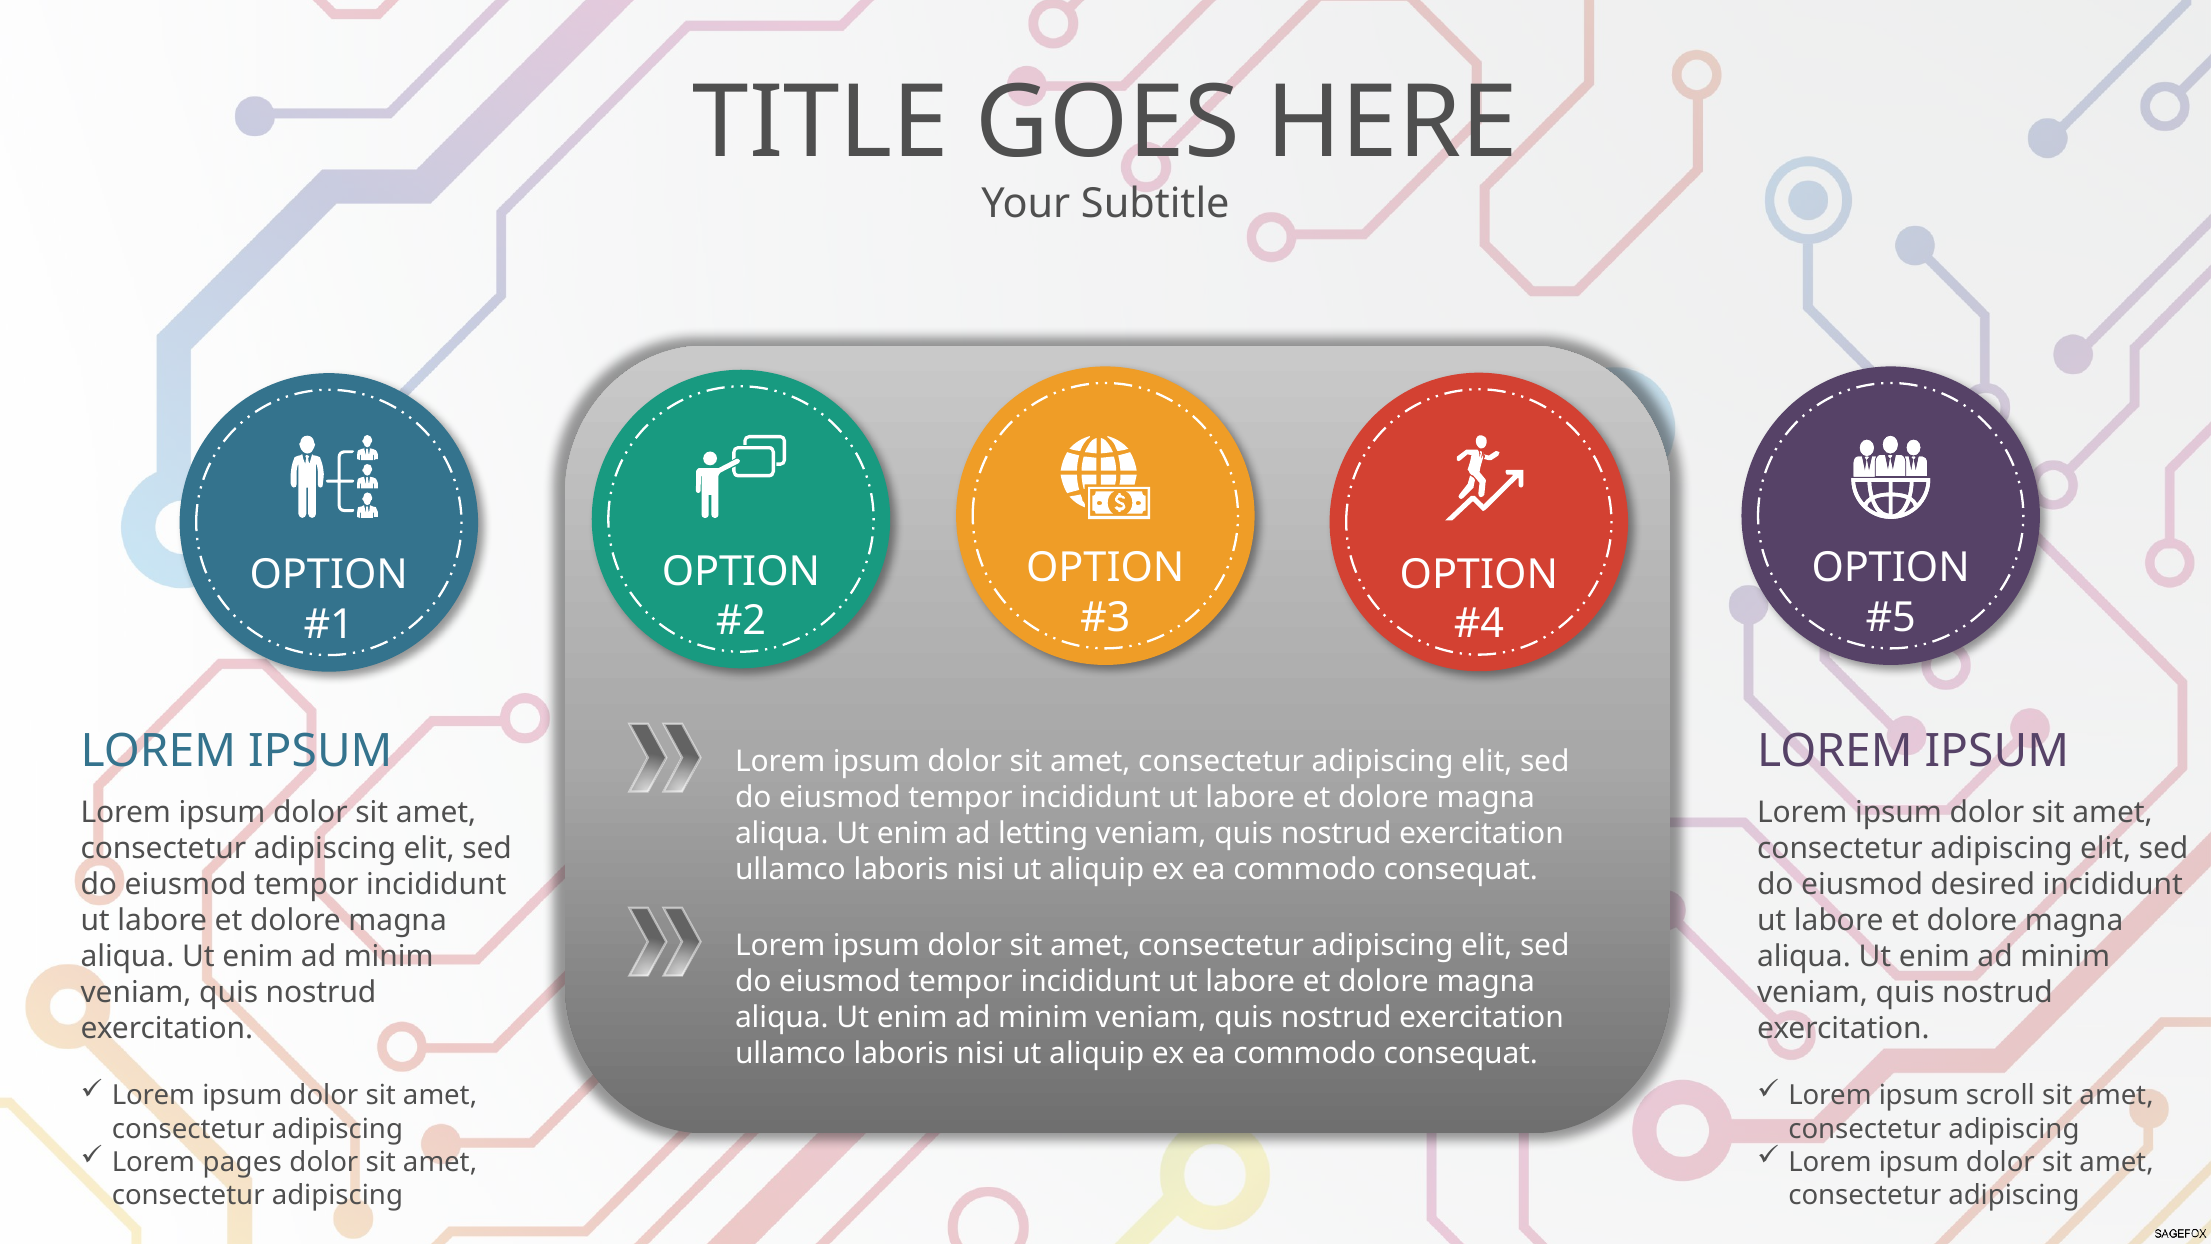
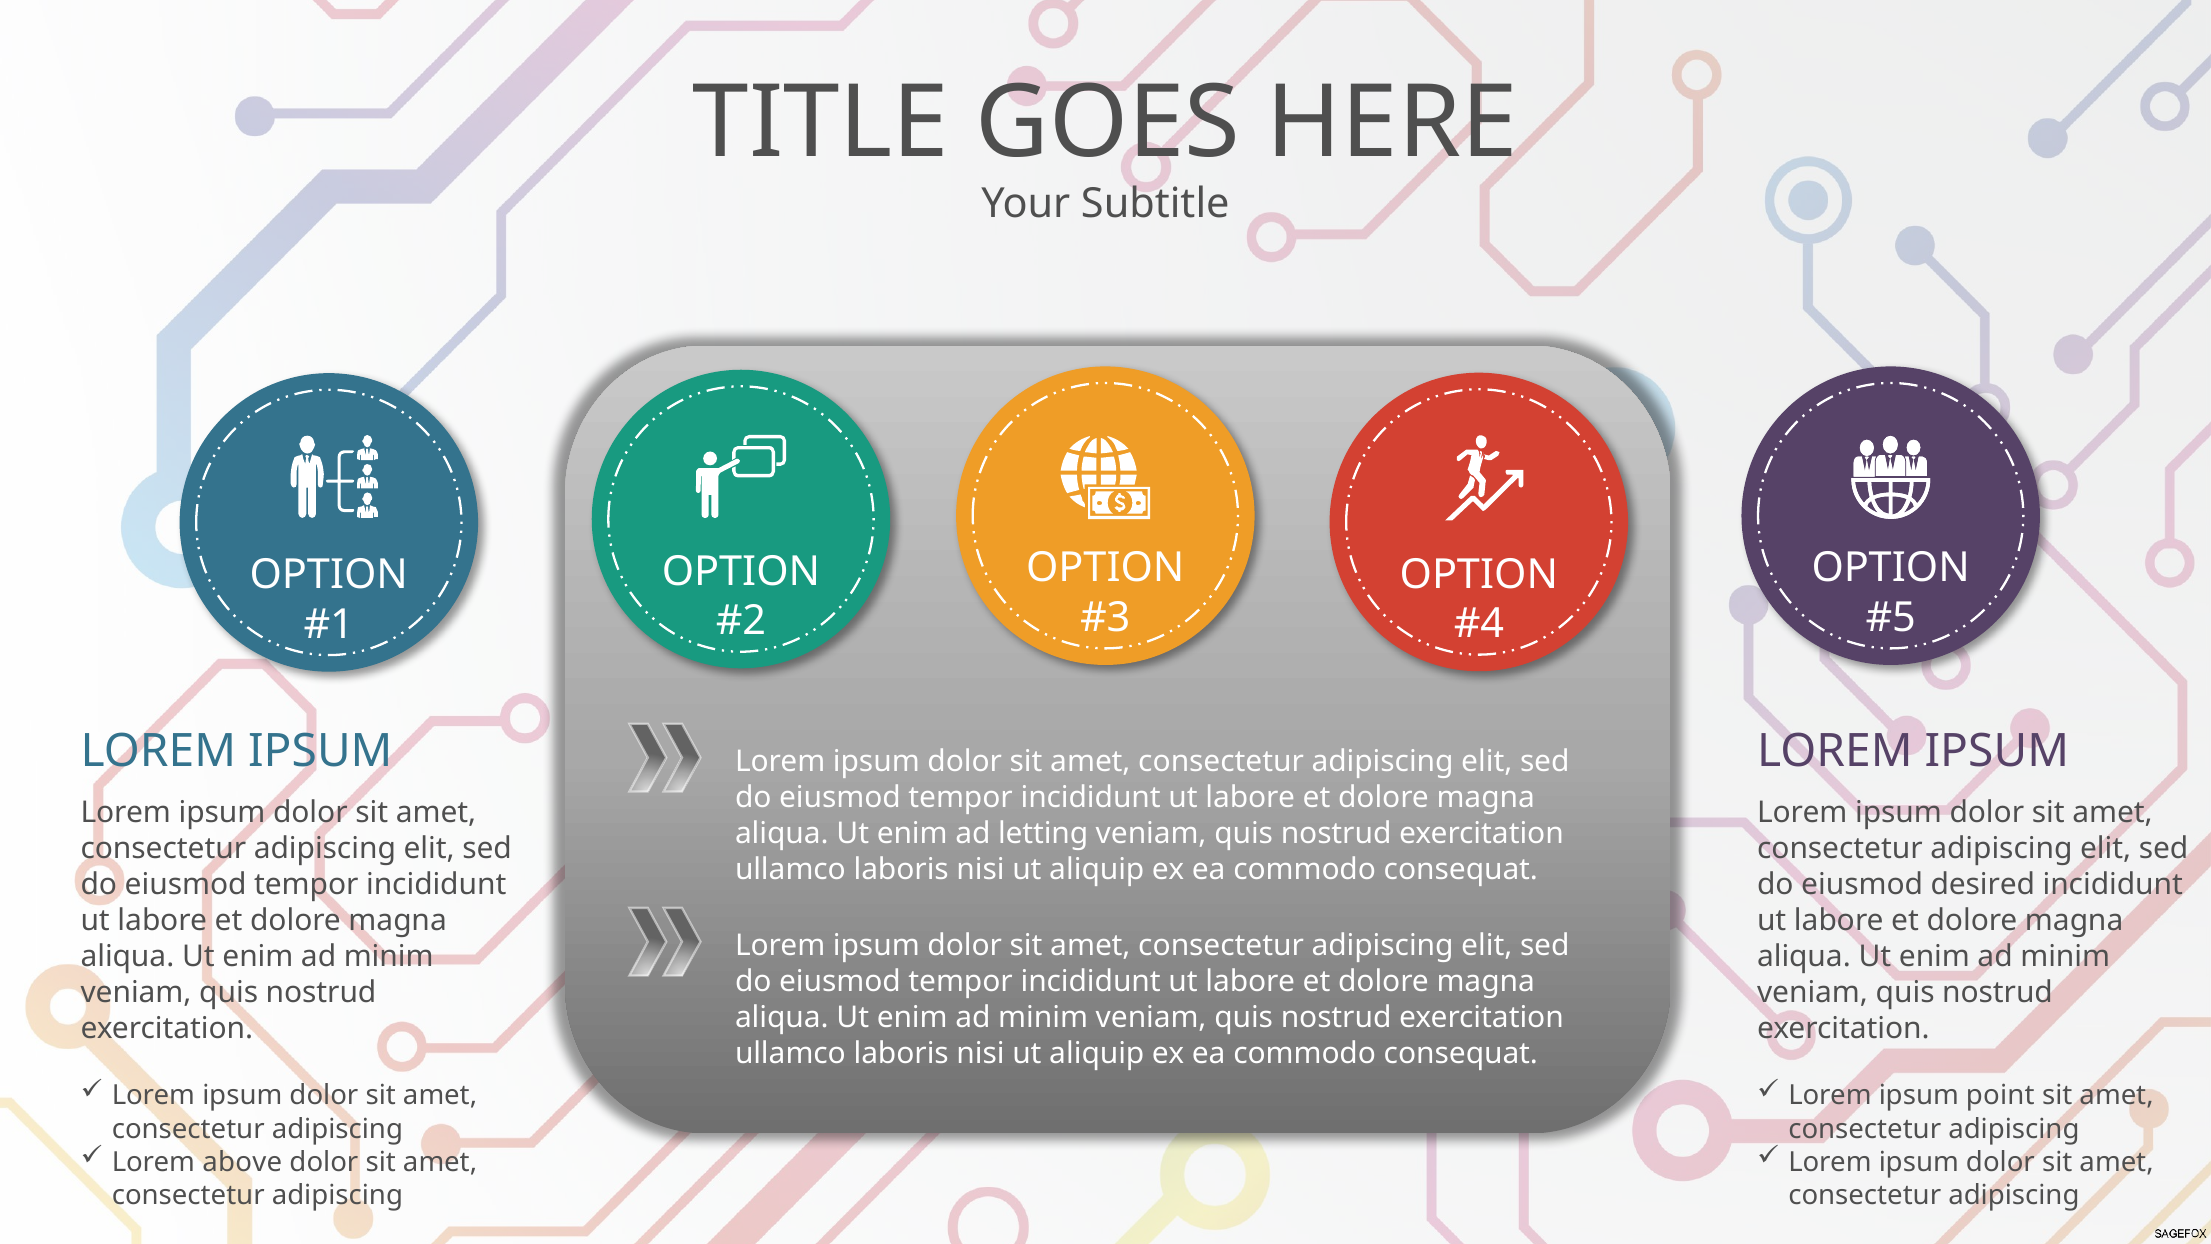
scroll: scroll -> point (2000, 1096)
pages: pages -> above (242, 1162)
